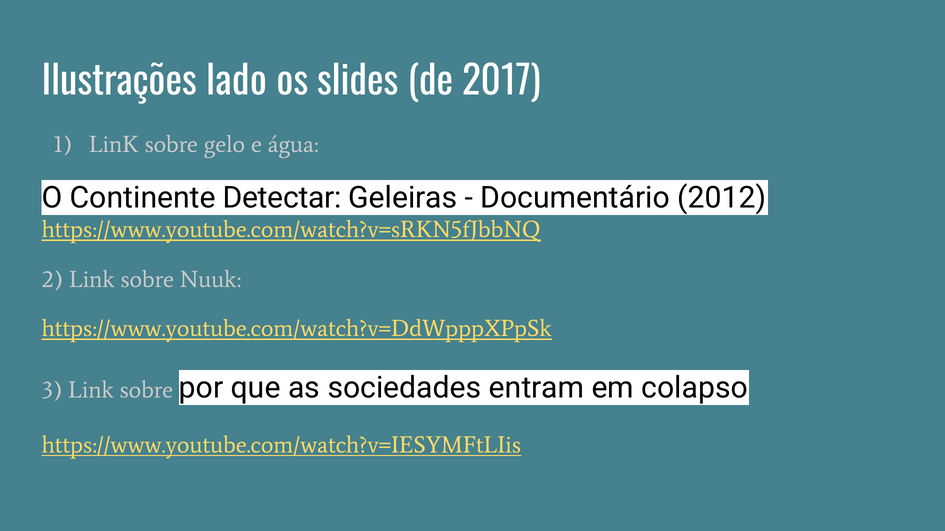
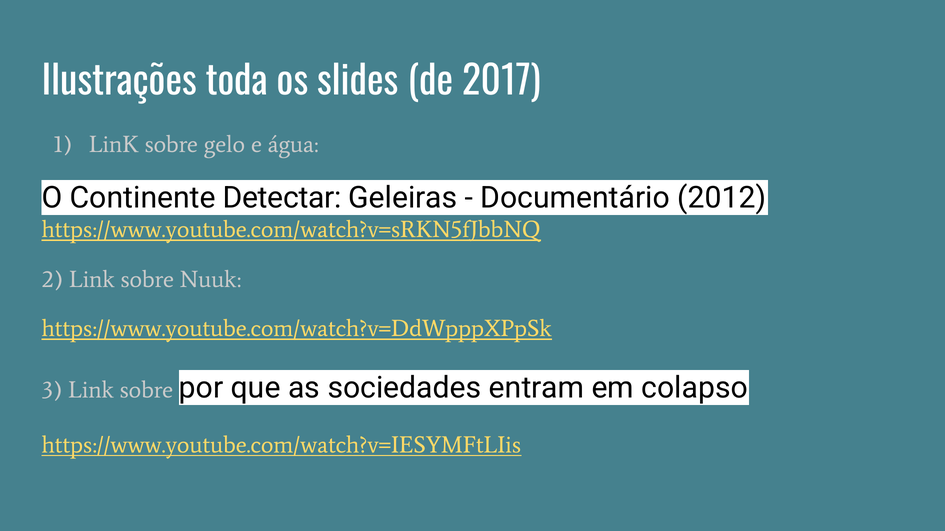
lado: lado -> toda (237, 82)
